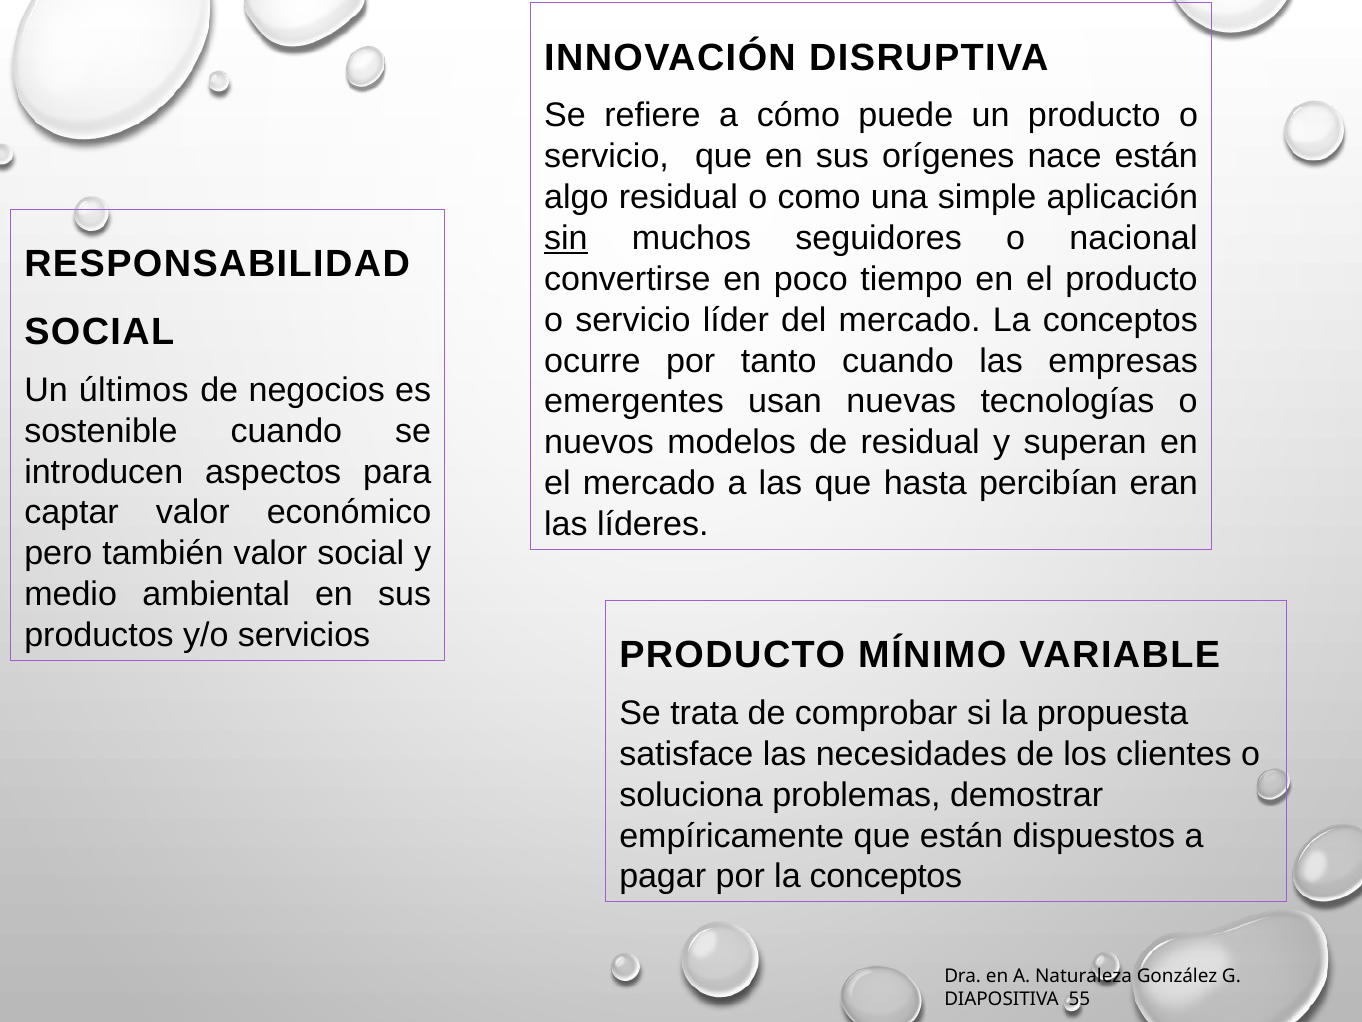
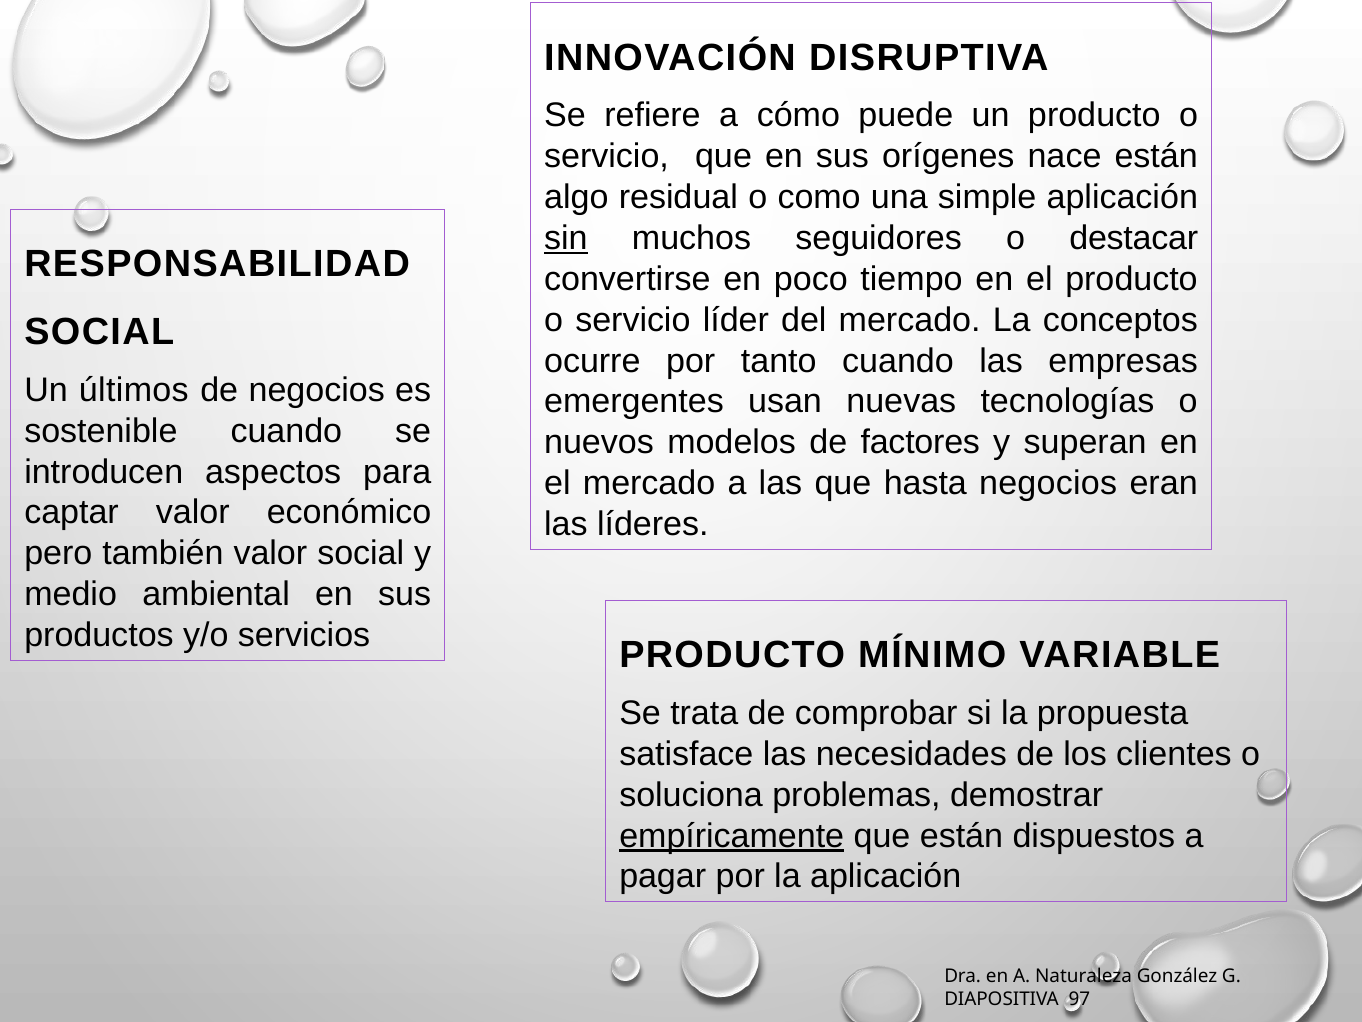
nacional: nacional -> destacar (1134, 238)
de residual: residual -> factores (920, 442)
hasta percibían: percibían -> negocios (1048, 483)
empíricamente underline: none -> present (732, 835)
por la conceptos: conceptos -> aplicación (886, 876)
55: 55 -> 97 (1079, 999)
